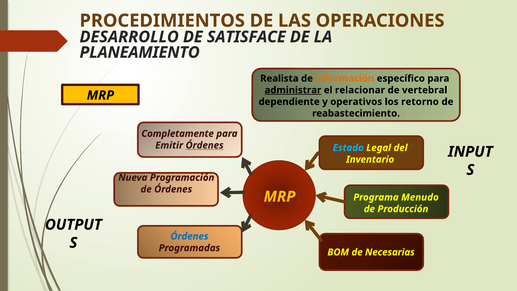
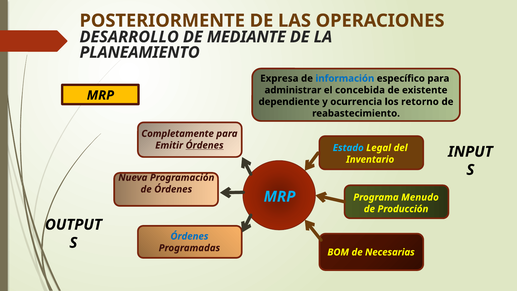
PROCEDIMIENTOS: PROCEDIMIENTOS -> POSTERIORMENTE (162, 21)
SATISFACE: SATISFACE -> MEDIANTE (246, 37)
Realista: Realista -> Expresa (279, 78)
información colour: orange -> blue (345, 78)
administrar underline: present -> none (293, 90)
relacionar: relacionar -> concebida (360, 90)
vertebral: vertebral -> existente (425, 90)
operativos: operativos -> ocurrencia (356, 102)
MRP colour: yellow -> light blue (280, 196)
